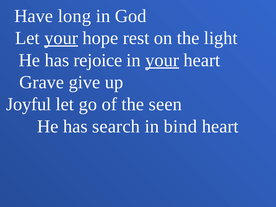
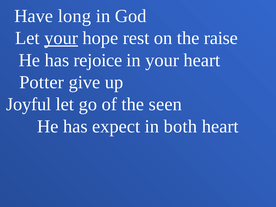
light: light -> raise (221, 38)
your underline: present -> none (162, 60)
Grave: Grave -> Potter (42, 82)
search: search -> expect (116, 126)
bind: bind -> both (180, 126)
